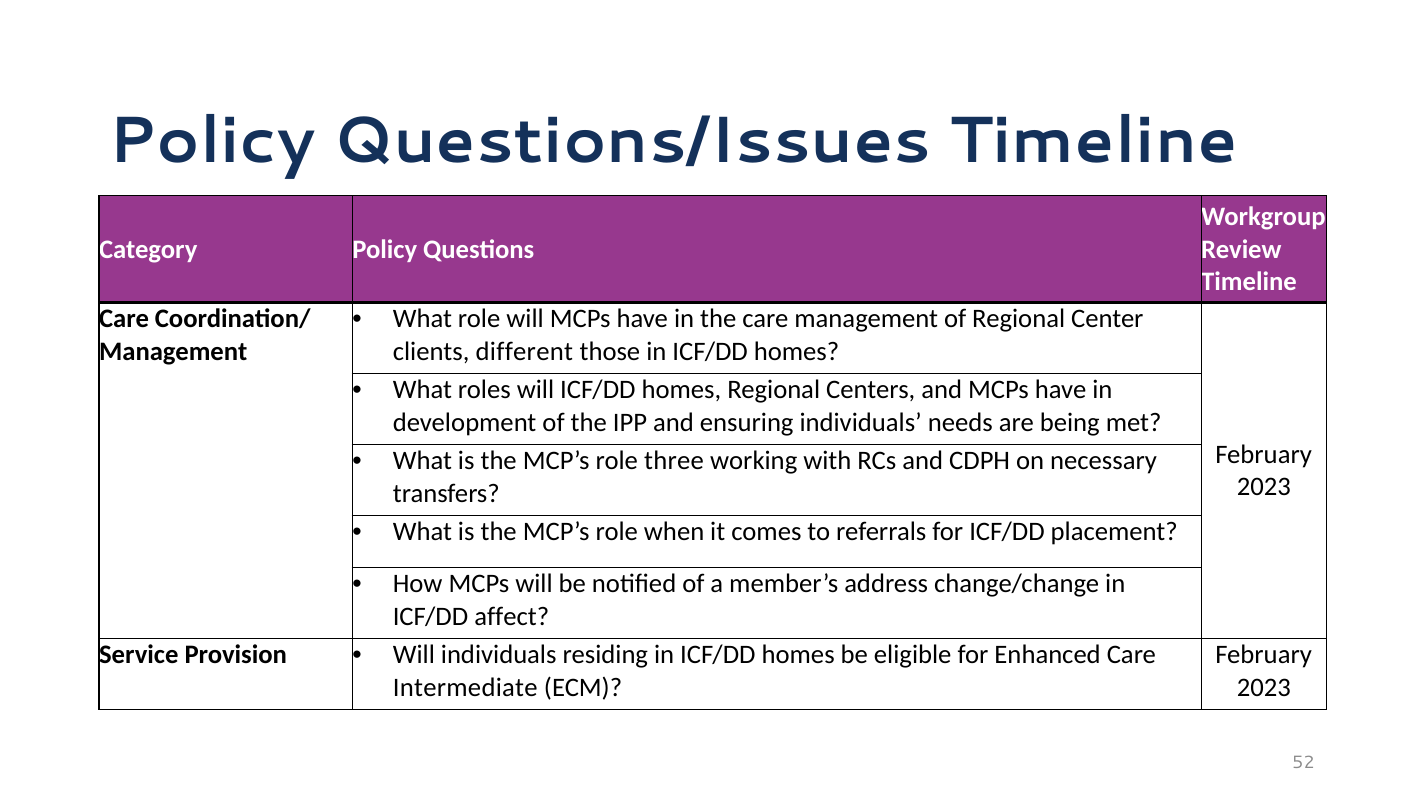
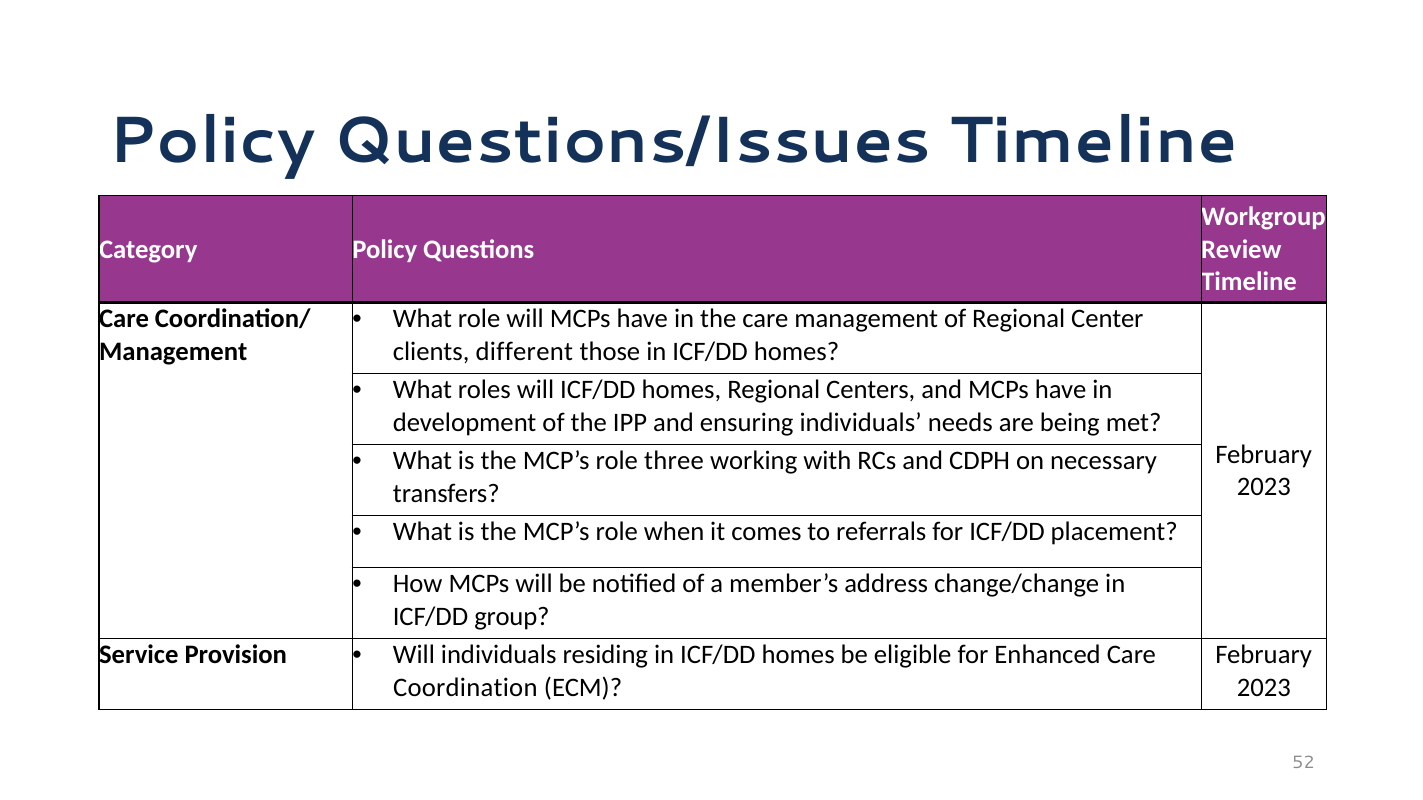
affect: affect -> group (512, 617)
Intermediate: Intermediate -> Coordination (465, 688)
